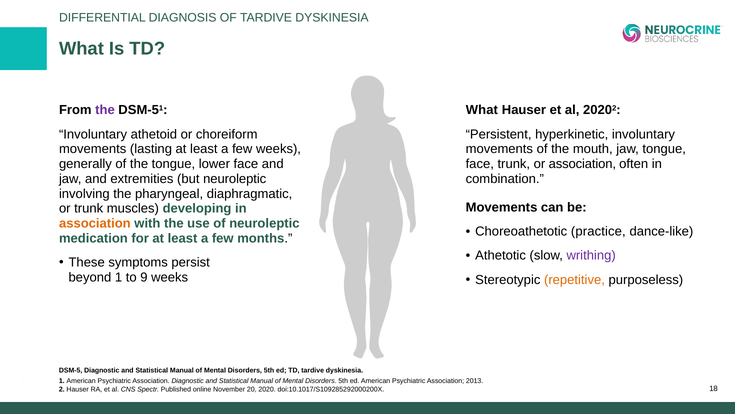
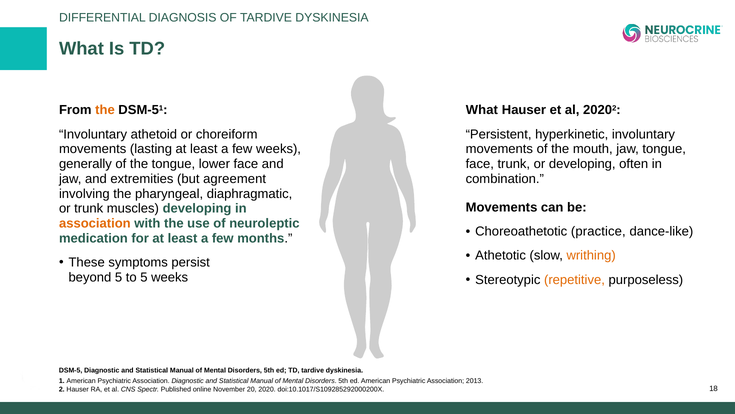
the colour: purple -> orange (105, 110)
or association: association -> developing (582, 164)
but neuroleptic: neuroleptic -> agreement (235, 179)
writhing colour: purple -> orange (591, 255)
beyond 1: 1 -> 5 (119, 277)
to 9: 9 -> 5 (144, 277)
